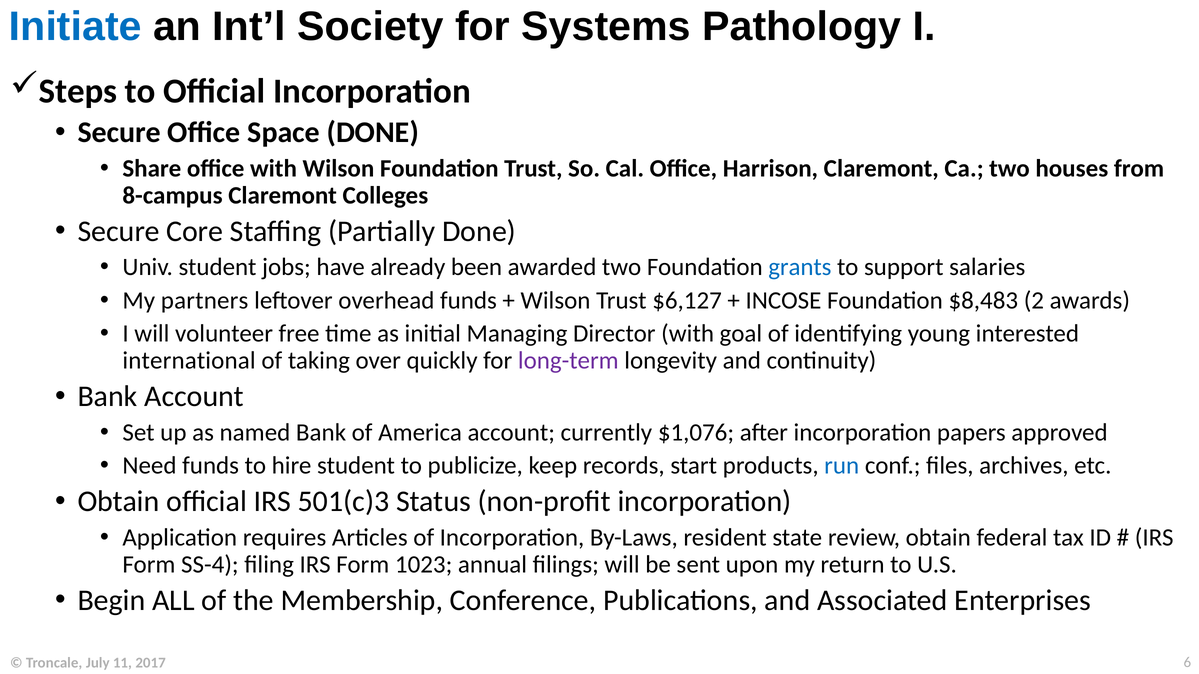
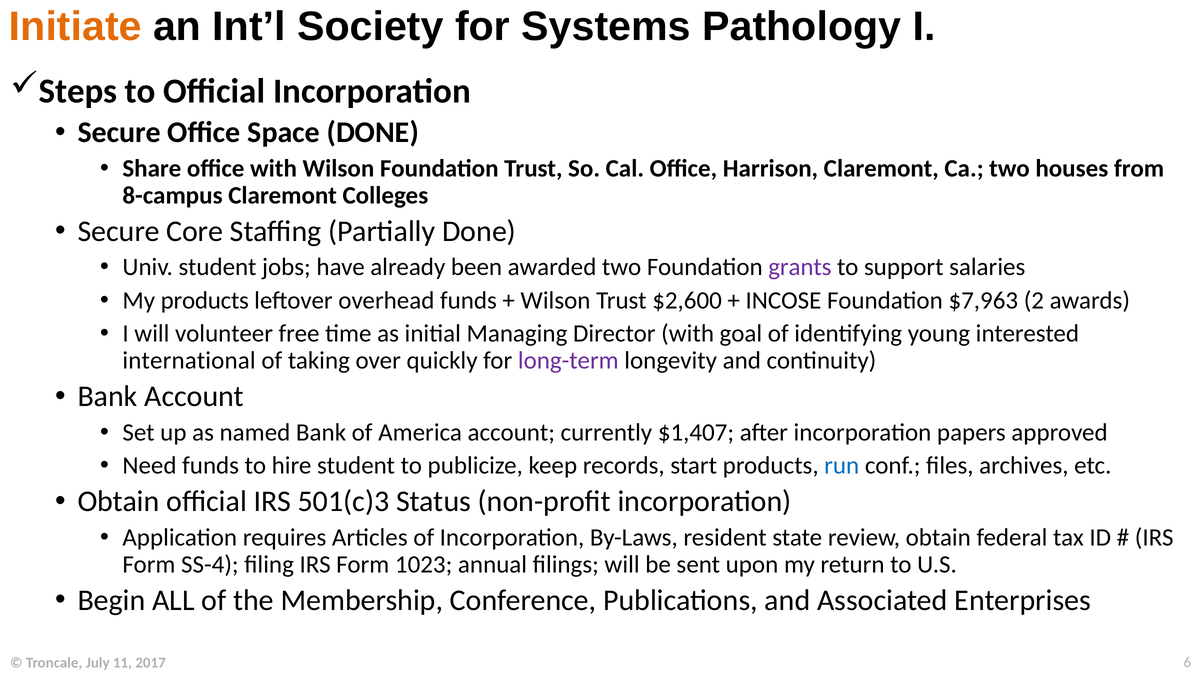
Initiate colour: blue -> orange (75, 27)
grants colour: blue -> purple (800, 267)
My partners: partners -> products (205, 301)
$6,127: $6,127 -> $2,600 (687, 301)
$8,483: $8,483 -> $7,963 (983, 301)
$1,076: $1,076 -> $1,407 (696, 433)
